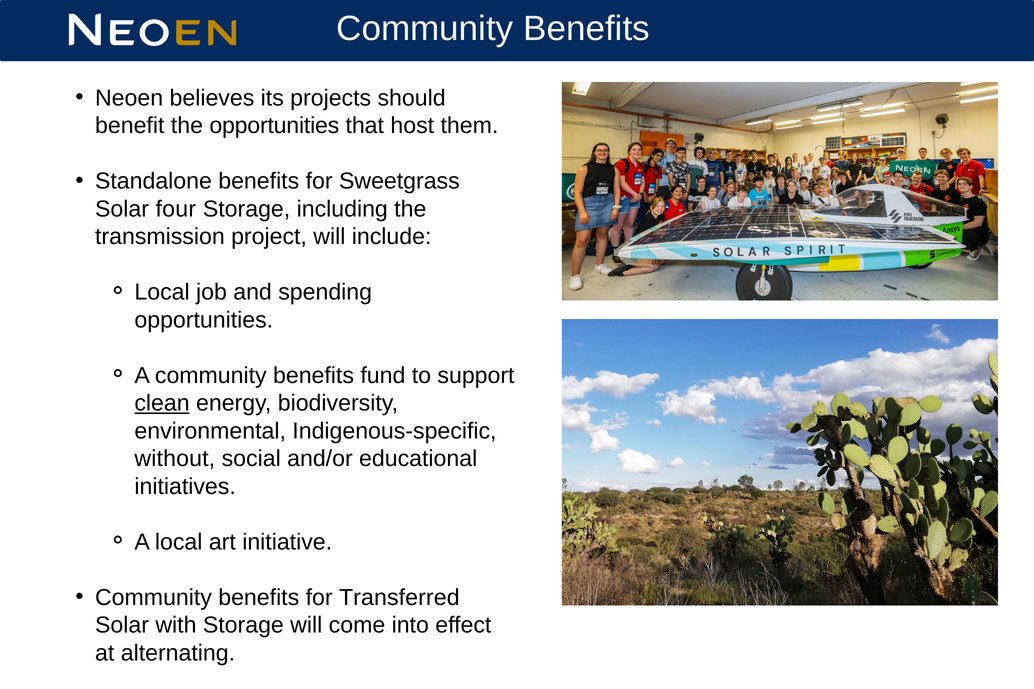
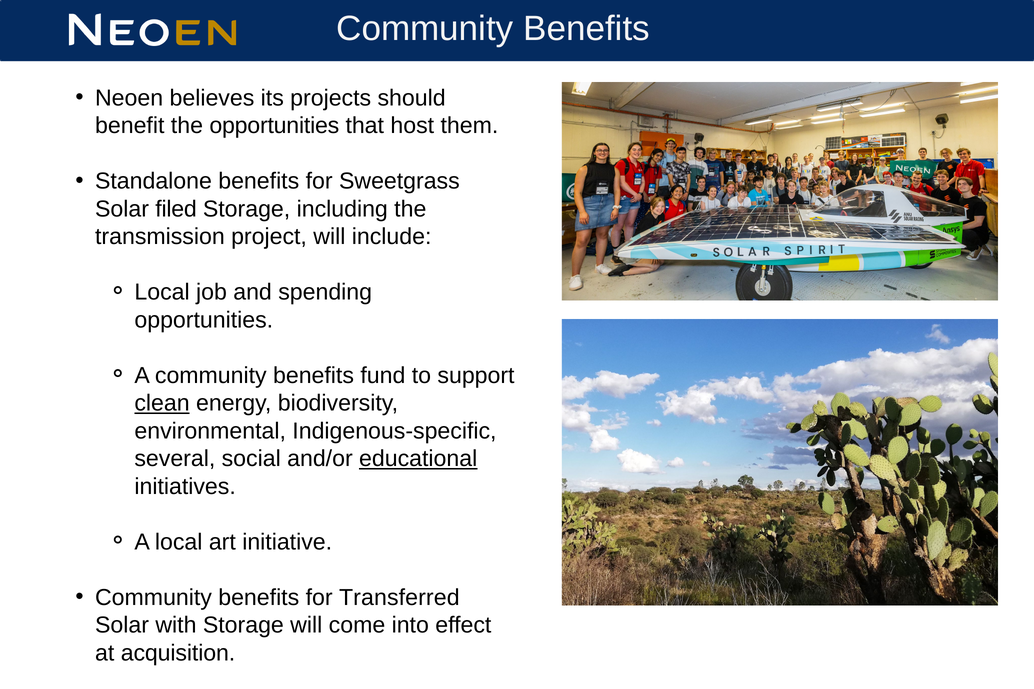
four: four -> filed (176, 209)
without: without -> several (175, 459)
educational underline: none -> present (418, 459)
alternating: alternating -> acquisition (178, 653)
